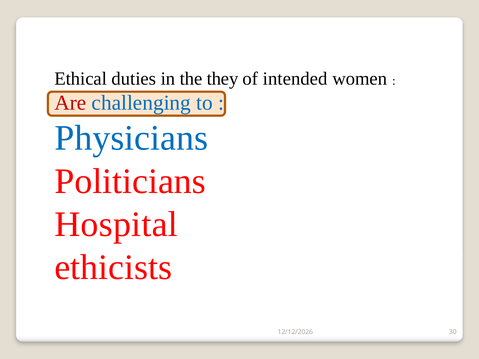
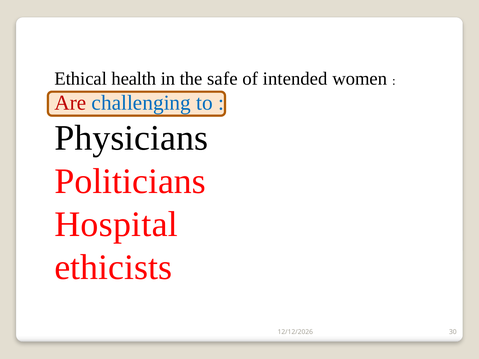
duties: duties -> health (134, 79)
they: they -> safe (222, 79)
Physicians colour: blue -> black (131, 138)
